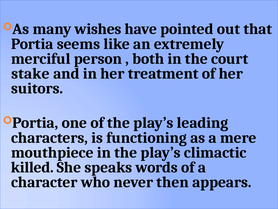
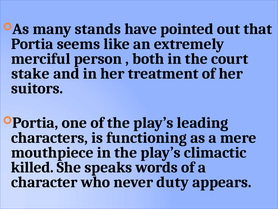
wishes: wishes -> stands (98, 29)
then: then -> duty (173, 182)
